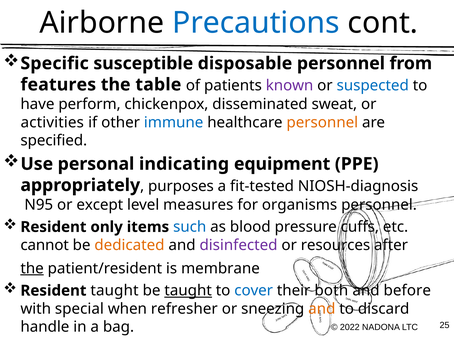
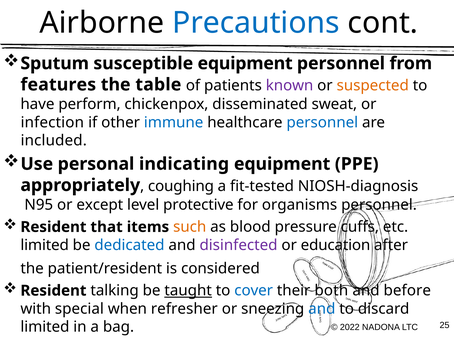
Specific: Specific -> Sputum (55, 63)
susceptible disposable: disposable -> equipment (245, 63)
suspected colour: blue -> orange (373, 85)
activities: activities -> infection (52, 122)
personnel colour: orange -> blue (322, 122)
specified: specified -> included (54, 140)
purposes: purposes -> coughing (181, 186)
measures: measures -> protective (198, 204)
only: only -> that (107, 227)
such colour: blue -> orange (190, 227)
cannot: cannot -> limited (45, 245)
dedicated colour: orange -> blue (129, 245)
resources: resources -> education (336, 245)
the underline: present -> none (32, 268)
membrane: membrane -> considered (220, 268)
Resident taught: taught -> talking (115, 290)
and colour: orange -> blue (322, 308)
handle: handle -> limited (45, 326)
